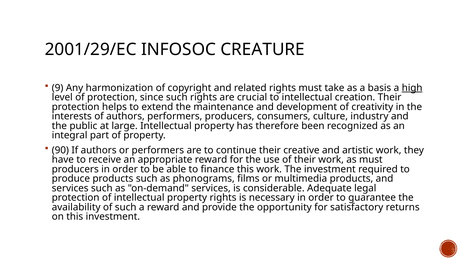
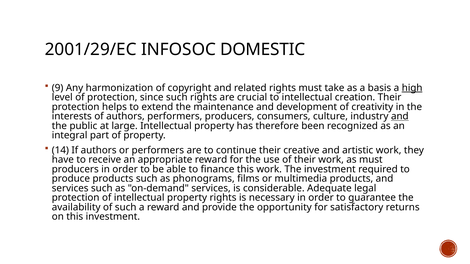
CREATURE: CREATURE -> DOMESTIC (263, 50)
and underline: none -> present (400, 116)
90: 90 -> 14 (60, 150)
